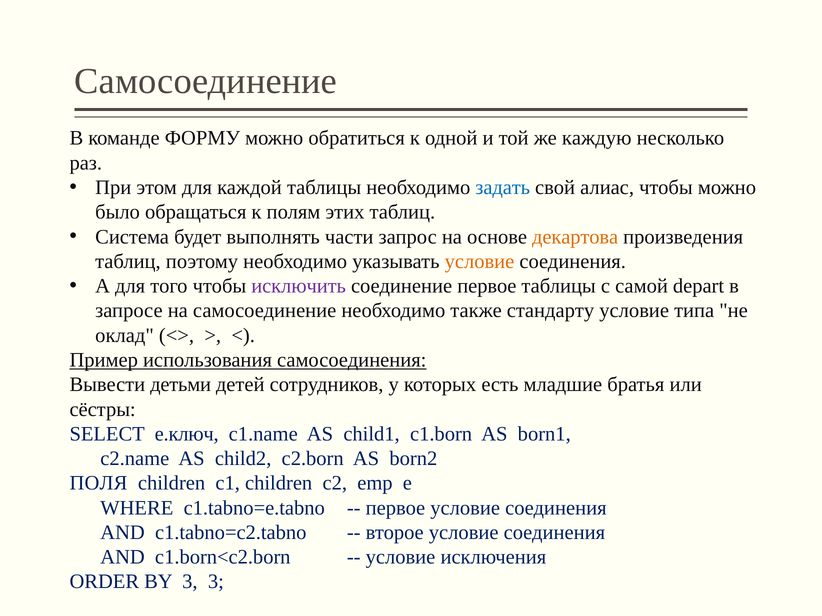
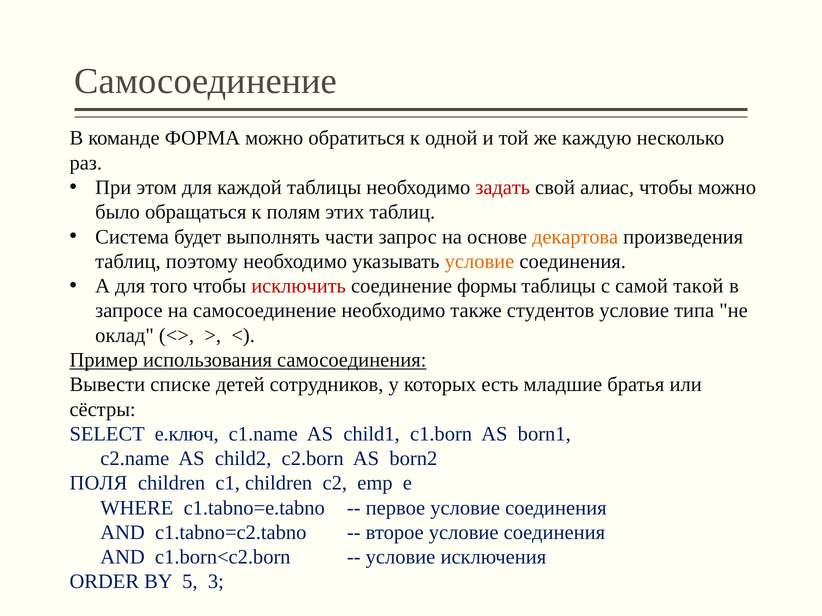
ФОРМУ: ФОРМУ -> ФОРМА (203, 138)
задать colour: blue -> red (503, 188)
исключить colour: purple -> red (299, 286)
соединение первое: первое -> формы (487, 286)
depart: depart -> такой (698, 286)
стандарту: стандарту -> студентов (551, 311)
детьми: детьми -> списке (180, 385)
BY 3: 3 -> 5 (190, 582)
